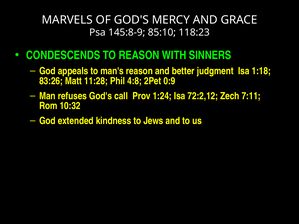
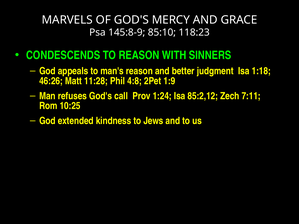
83:26: 83:26 -> 46:26 (51, 81)
0:9: 0:9 -> 1:9 (169, 81)
72:2,12: 72:2,12 -> 85:2,12 (203, 96)
10:32: 10:32 -> 10:25 (70, 106)
